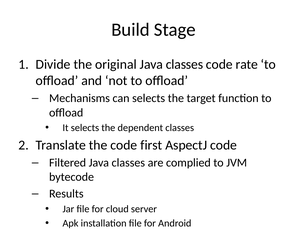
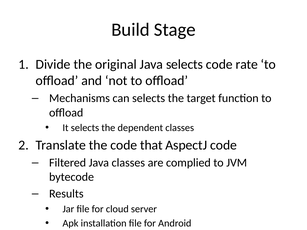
original Java classes: classes -> selects (184, 64)
first: first -> that (151, 145)
